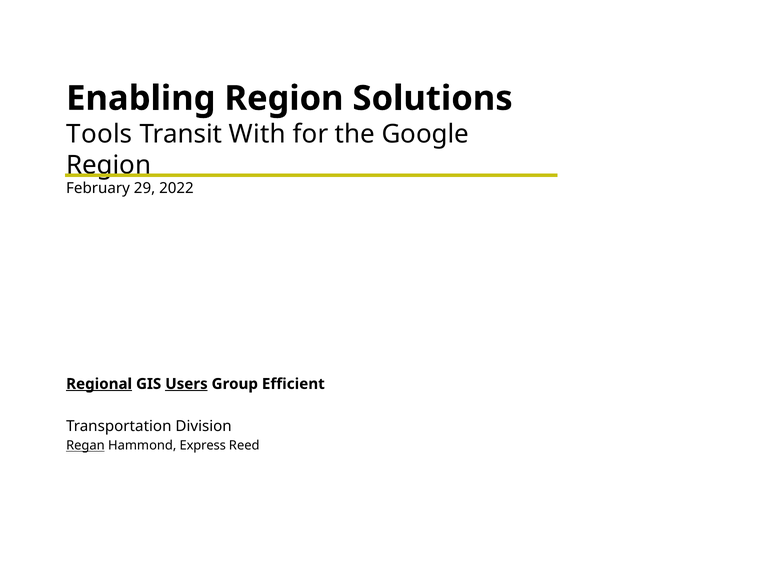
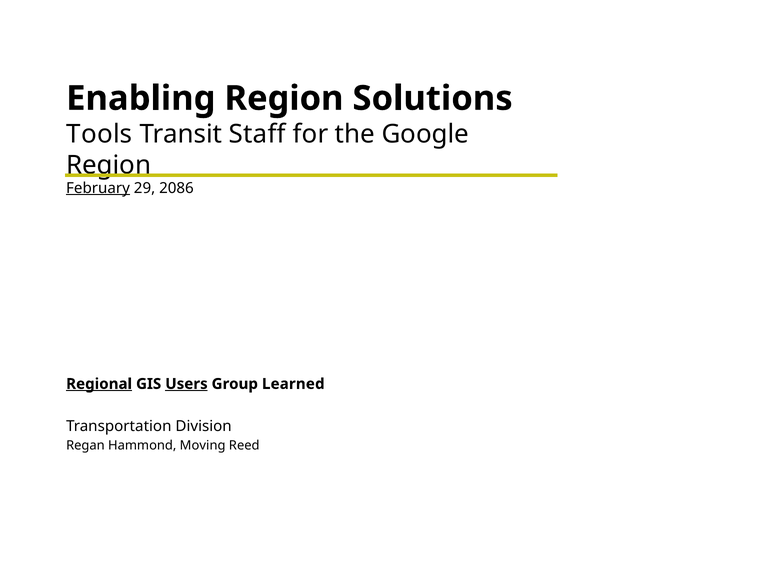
With: With -> Staff (257, 134)
February underline: none -> present (98, 188)
2022: 2022 -> 2086 (176, 188)
Efficient: Efficient -> Learned (293, 384)
Regan underline: present -> none (85, 445)
Express: Express -> Moving (203, 445)
